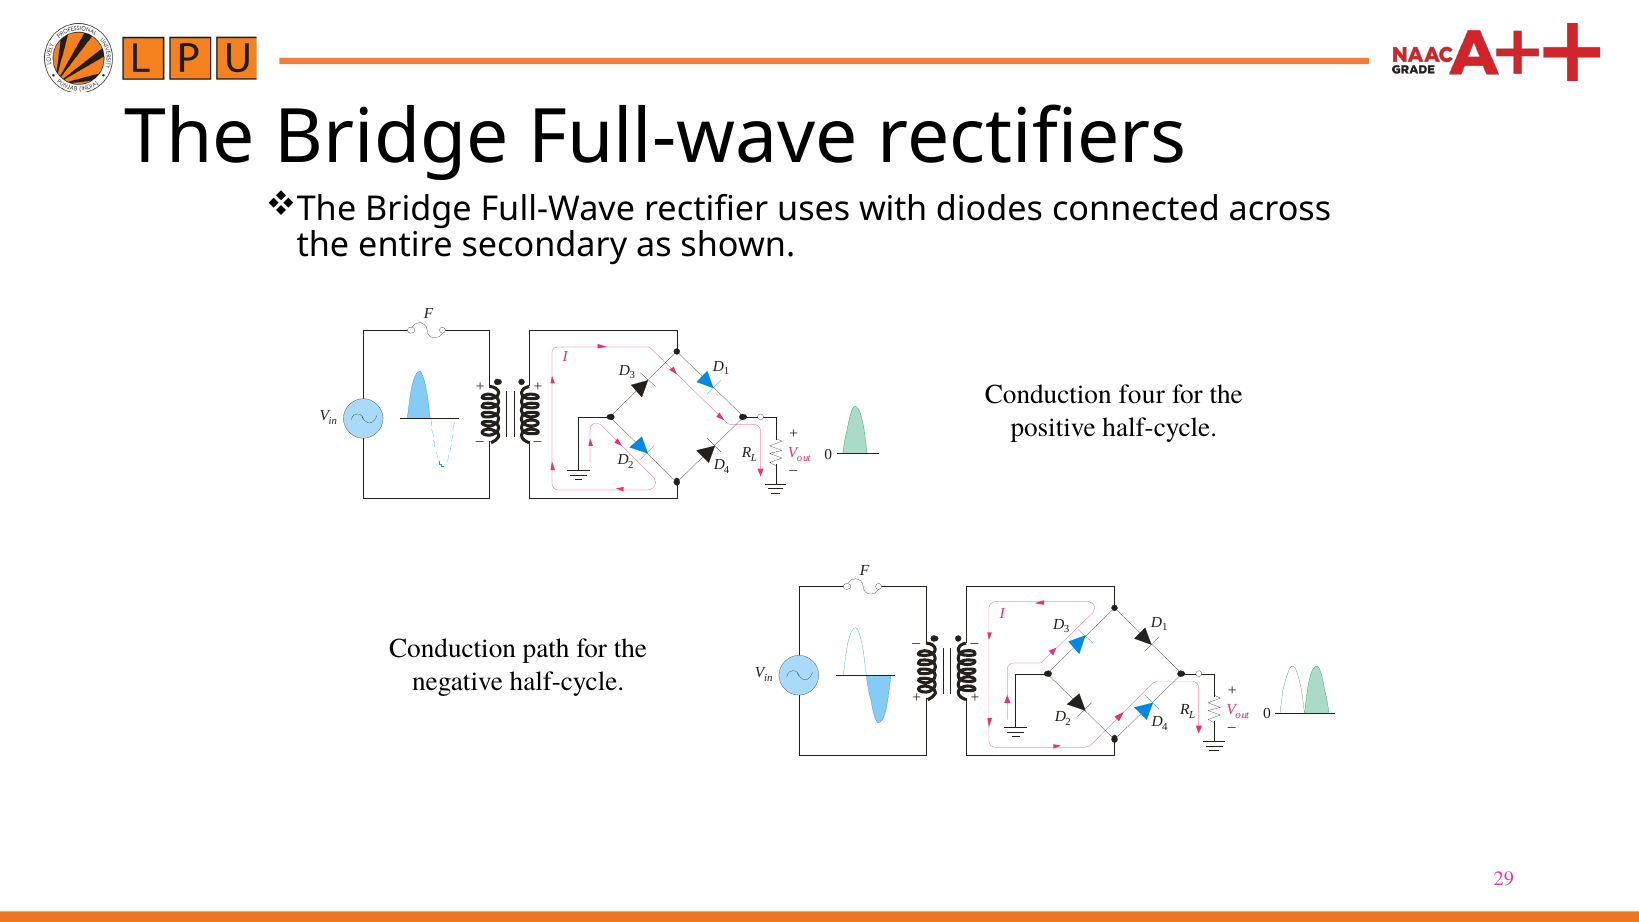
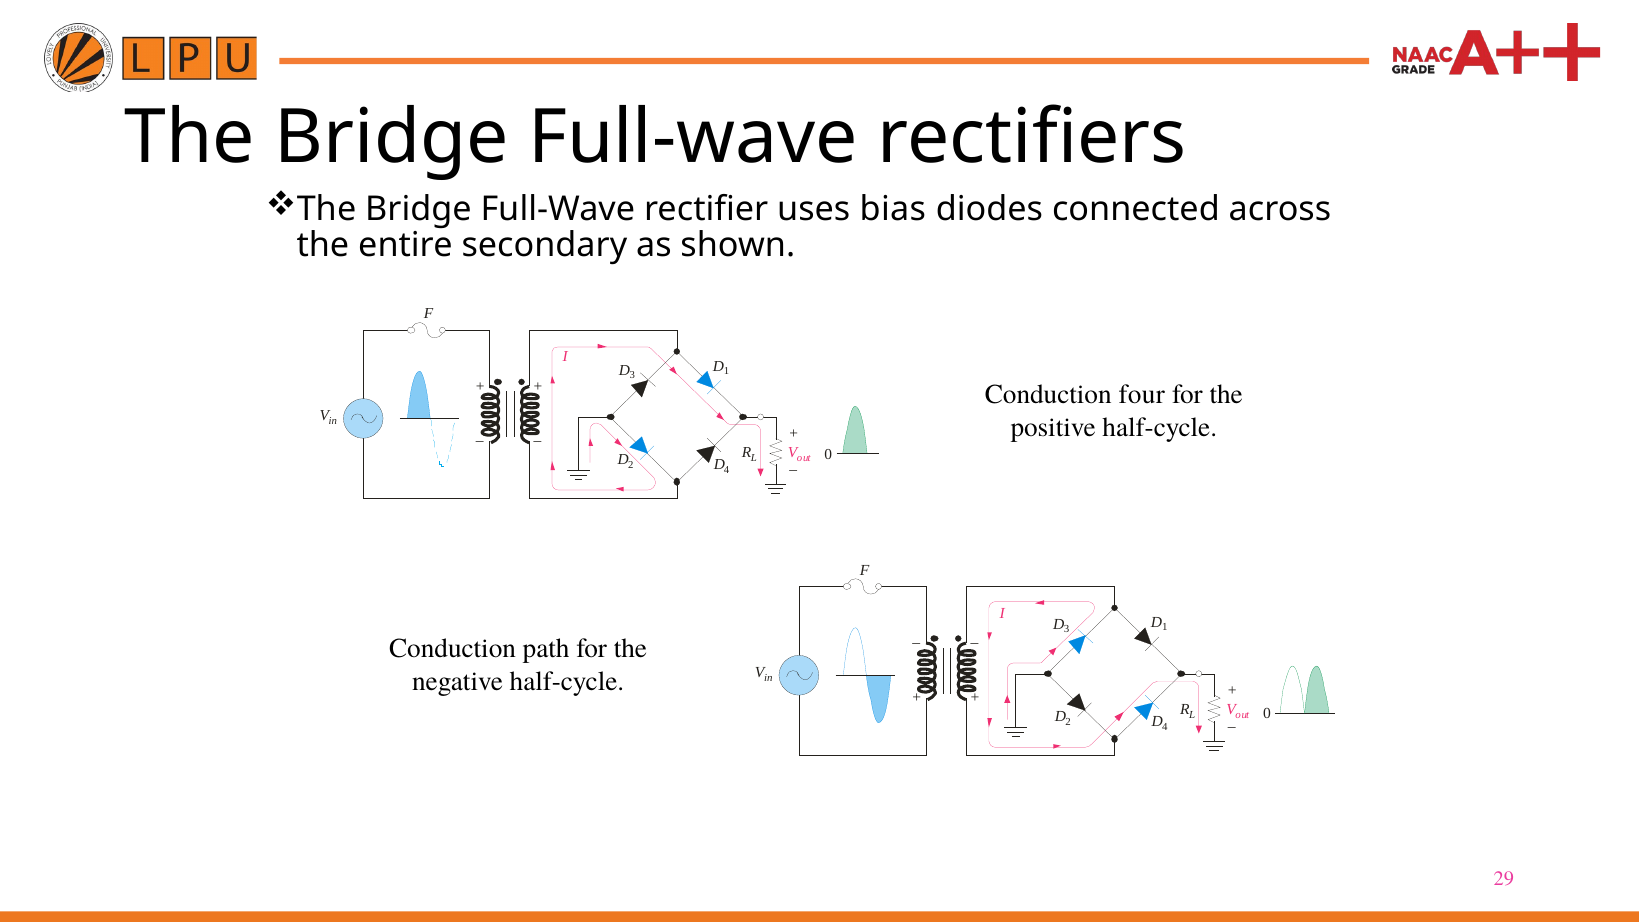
with: with -> bias (893, 209)
